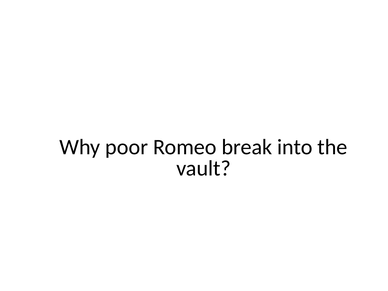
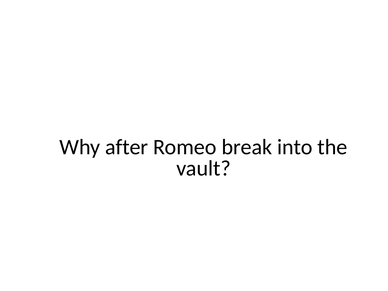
poor: poor -> after (127, 147)
